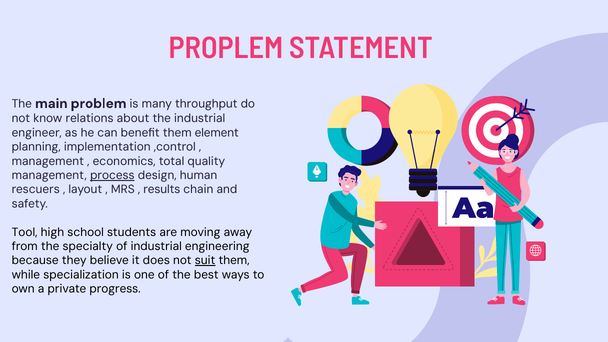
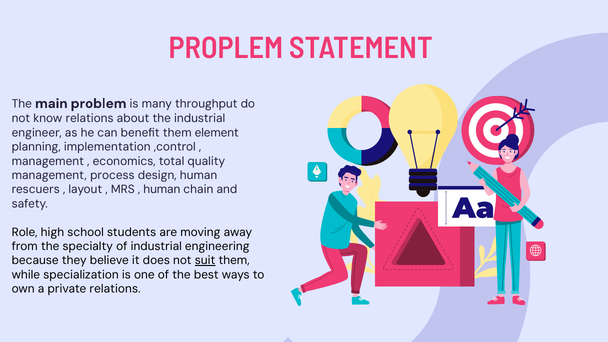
process underline: present -> none (112, 175)
results: results -> human (162, 190)
Tool: Tool -> Role (25, 232)
private progress: progress -> relations (115, 289)
